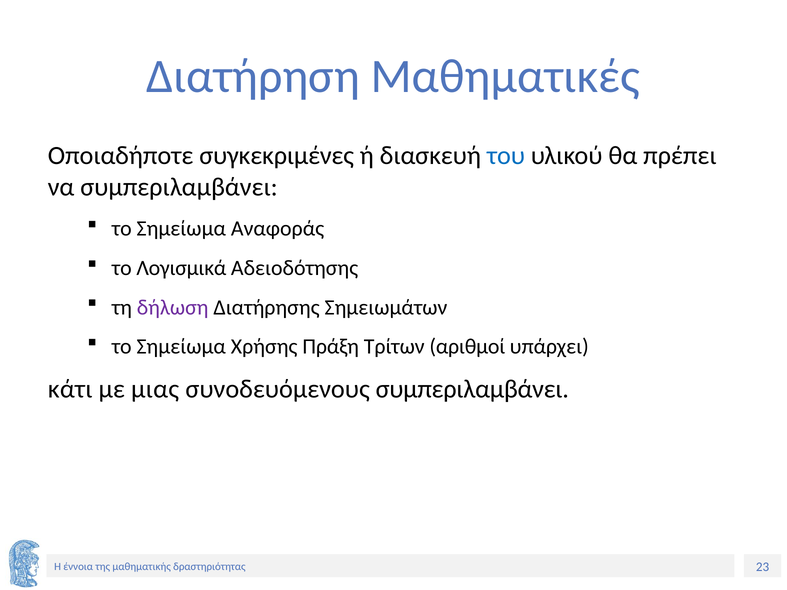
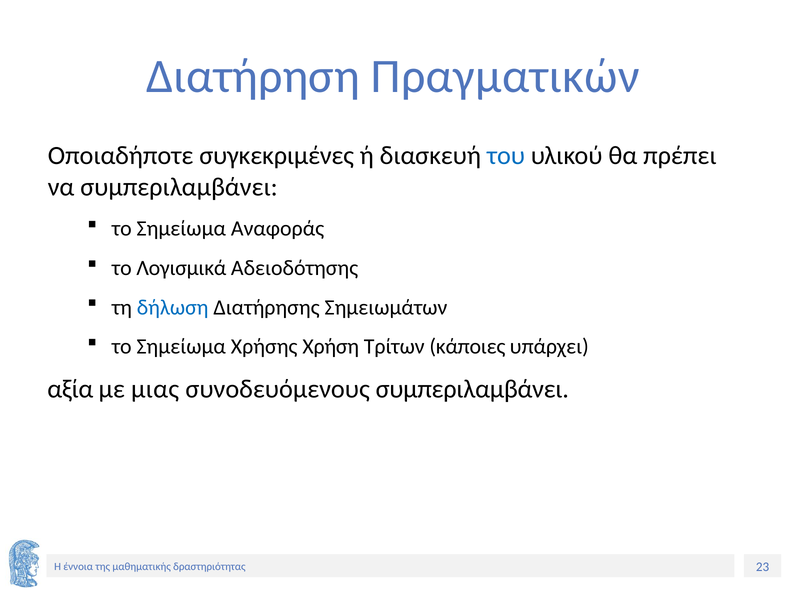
Μαθηματικές: Μαθηματικές -> Πραγματικών (505, 76)
δήλωση colour: purple -> blue (173, 307)
Πράξη: Πράξη -> Χρήση (331, 347)
αριθμοί: αριθμοί -> κάποιες (467, 347)
κάτι: κάτι -> αξία (70, 389)
